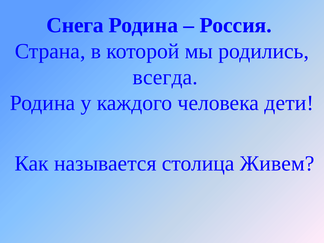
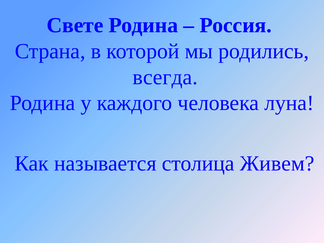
Снега: Снега -> Свете (75, 25)
дети: дети -> луна (289, 103)
